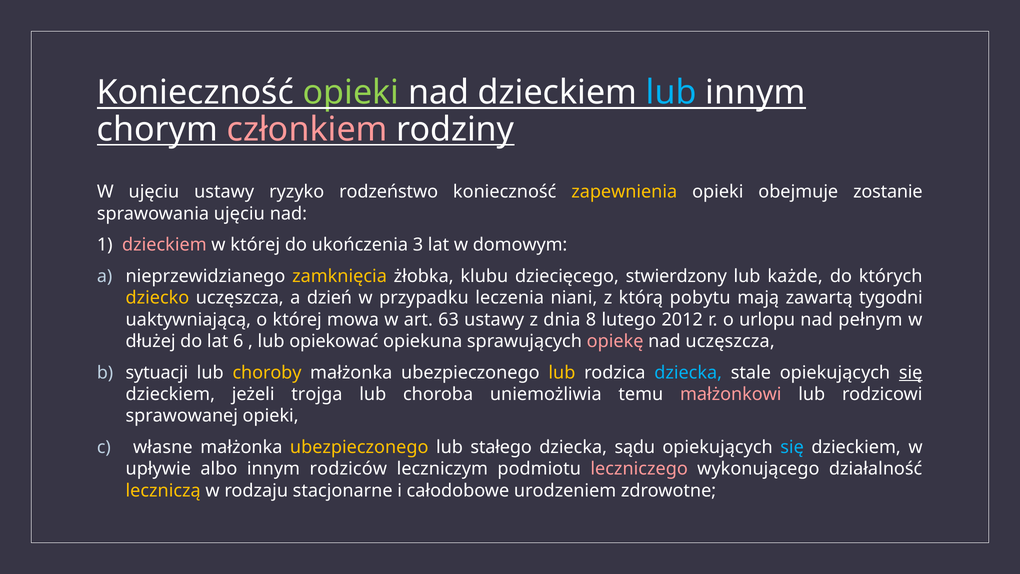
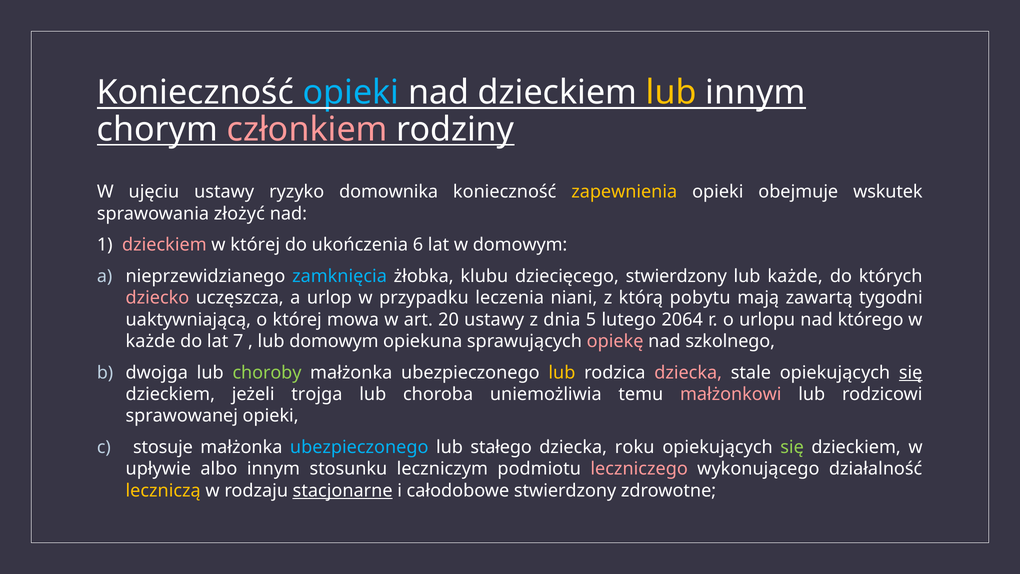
opieki colour: light green -> light blue (351, 93)
lub colour: light blue -> yellow (671, 93)
rodzeństwo: rodzeństwo -> domownika (389, 192)
zostanie: zostanie -> wskutek (888, 192)
sprawowania ujęciu: ujęciu -> złożyć (239, 214)
3: 3 -> 6 (418, 245)
zamknięcia colour: yellow -> light blue (340, 276)
dziecko colour: yellow -> pink (157, 298)
dzień: dzień -> urlop (329, 298)
63: 63 -> 20 (449, 319)
8: 8 -> 5 (591, 319)
2012: 2012 -> 2064 (682, 319)
pełnym: pełnym -> którego (871, 319)
dłużej: dłużej -> każde (151, 341)
6: 6 -> 7 (238, 341)
lub opiekować: opiekować -> domowym (334, 341)
nad uczęszcza: uczęszcza -> szkolnego (730, 341)
sytuacji: sytuacji -> dwojga (157, 372)
choroby colour: yellow -> light green (267, 372)
dziecka colour: light blue -> pink (688, 372)
własne: własne -> stosuje (163, 447)
ubezpieczonego colour: yellow -> light blue (359, 447)
sądu: sądu -> roku (635, 447)
się colour: light blue -> light green (792, 447)
rodziców: rodziców -> stosunku (348, 469)
stacjonarne underline: none -> present (343, 490)
całodobowe urodzeniem: urodzeniem -> stwierdzony (565, 490)
